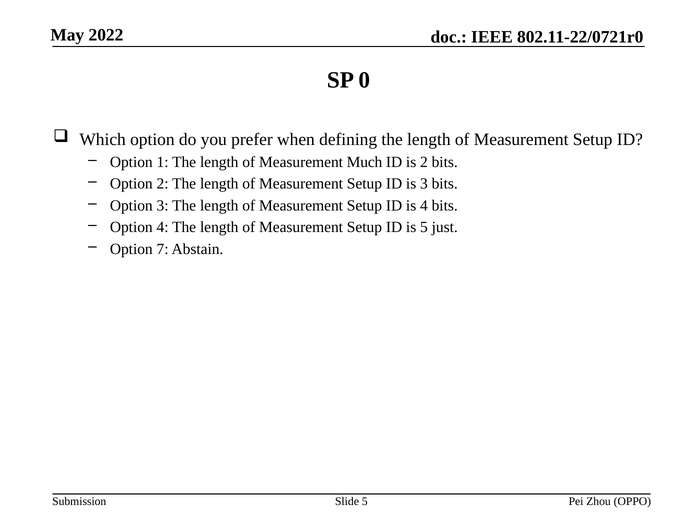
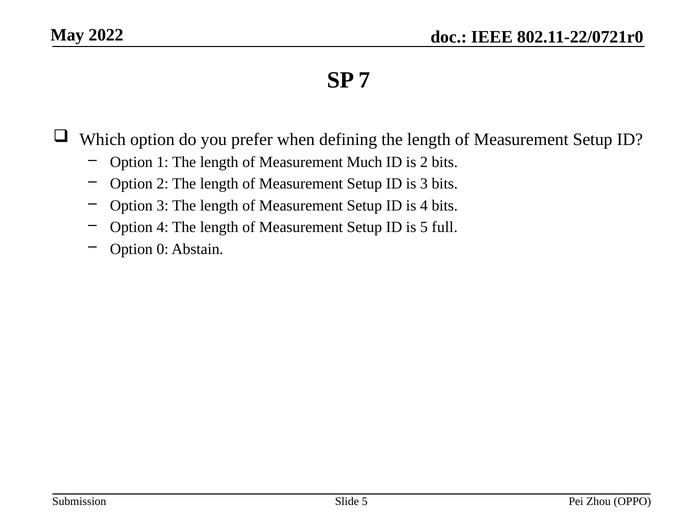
0: 0 -> 7 (364, 80)
just: just -> full (445, 227)
7: 7 -> 0 (163, 249)
